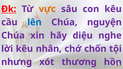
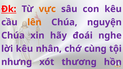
lên colour: blue -> orange (34, 22)
diệu: diệu -> đoái (83, 36)
chốn: chốn -> cùng (95, 49)
